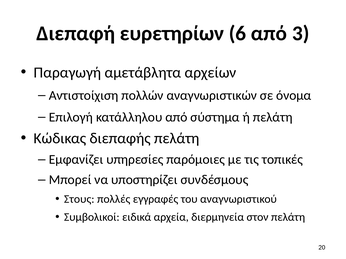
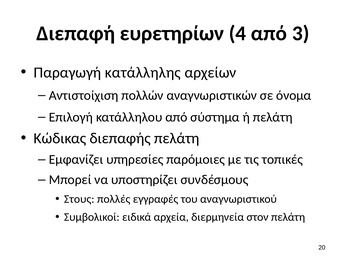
6: 6 -> 4 (238, 33)
αμετάβλητα: αμετάβλητα -> κατάλληλης (143, 73)
